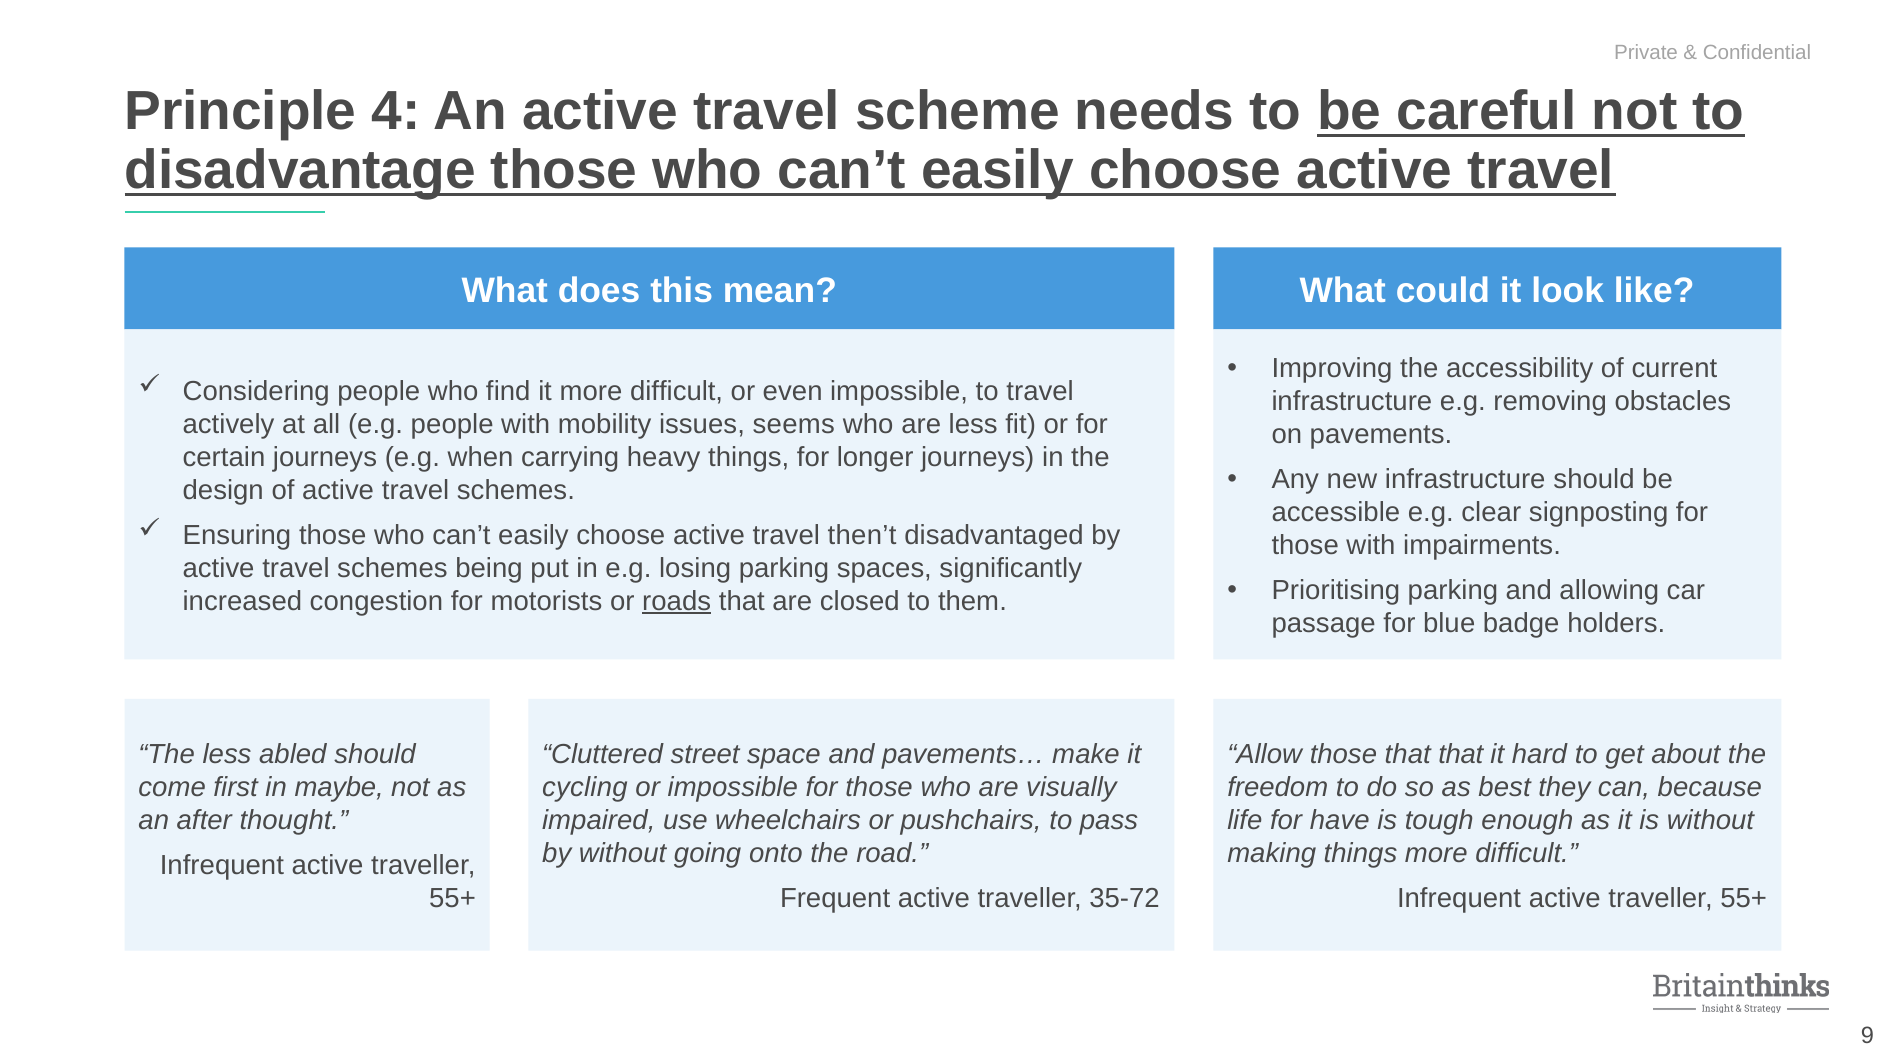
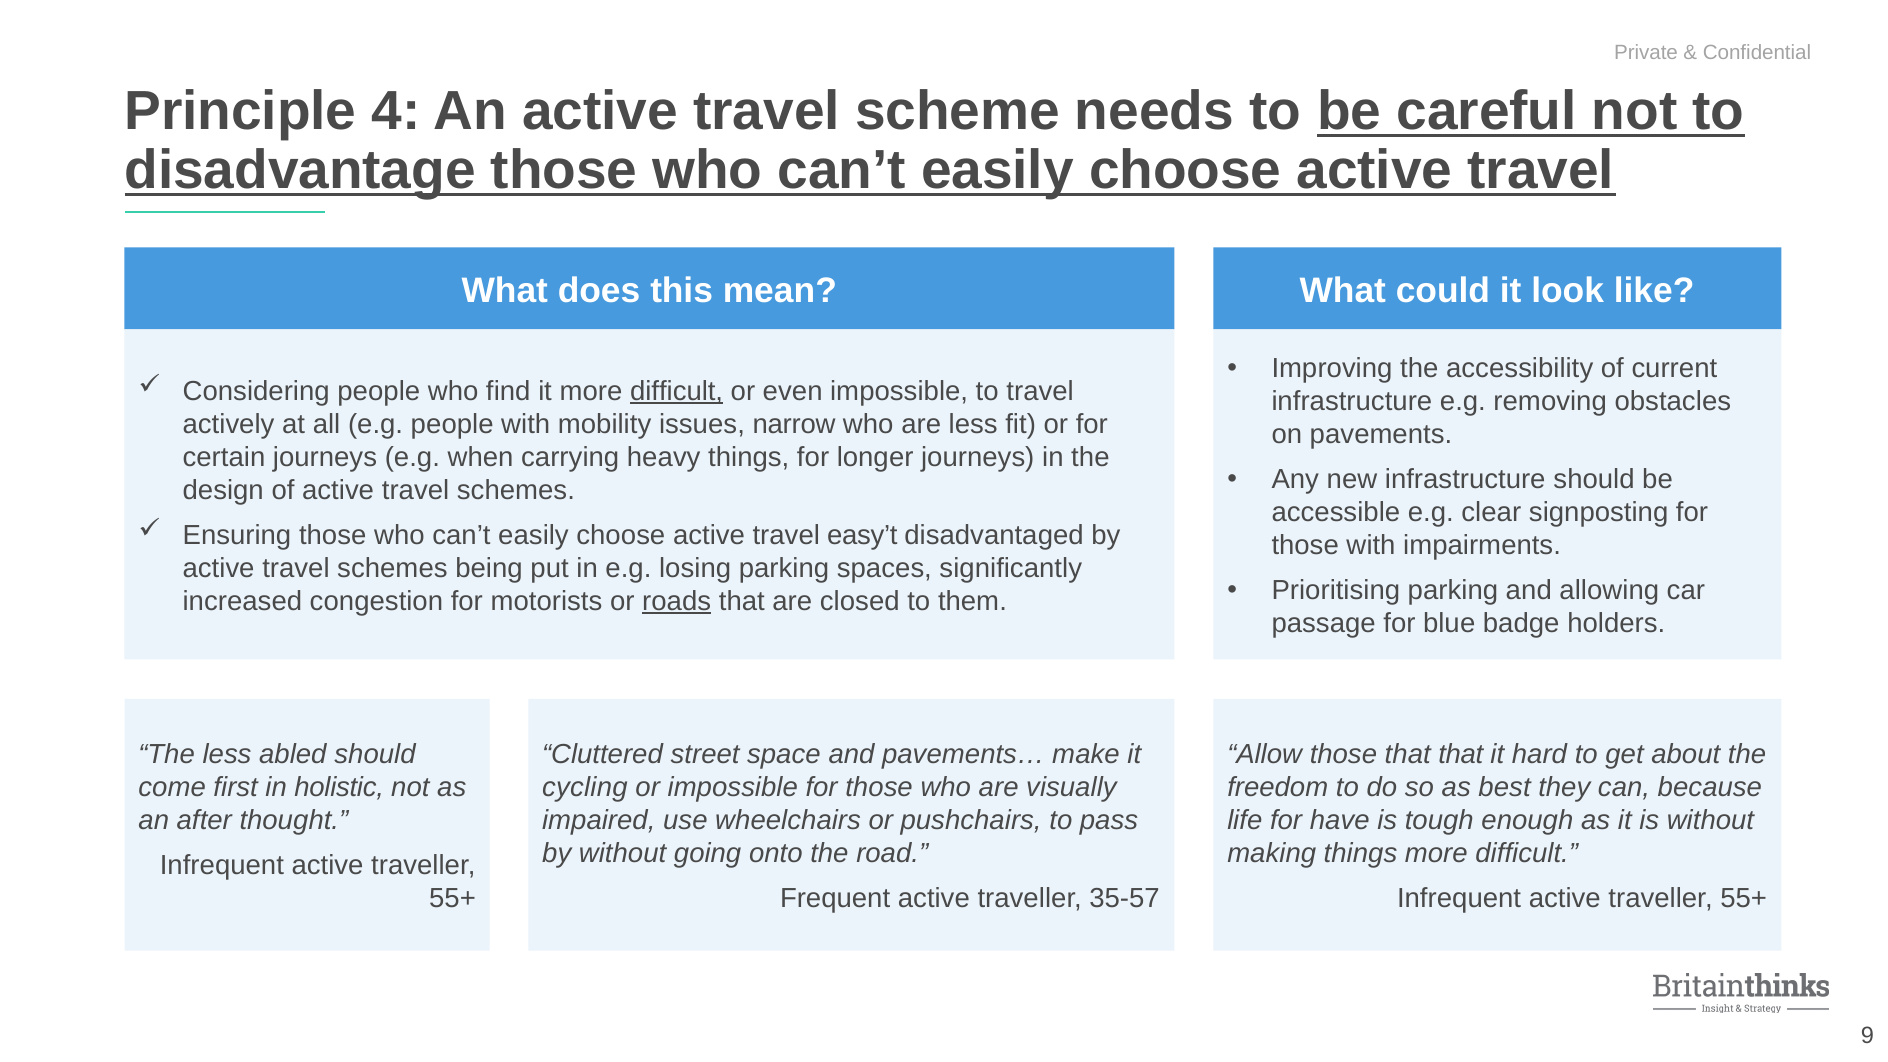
difficult underline: none -> present (677, 391)
seems: seems -> narrow (794, 424)
then’t: then’t -> easy’t (862, 535)
maybe: maybe -> holistic (339, 788)
35-72: 35-72 -> 35-57 (1125, 899)
